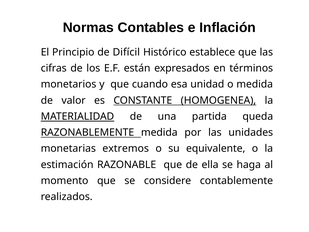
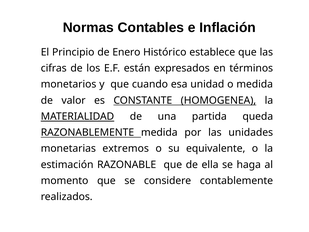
Difícil: Difícil -> Enero (126, 52)
